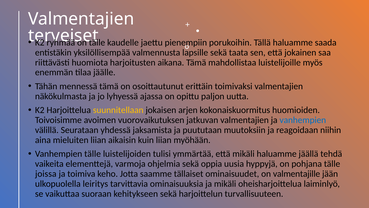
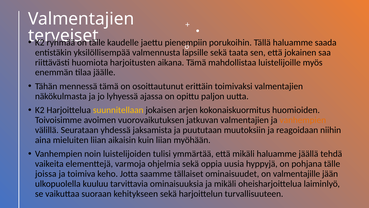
vanhempien colour: blue -> orange (303, 120)
Vanhempien tälle: tälle -> noin (93, 154)
leiritys: leiritys -> kuuluu (95, 183)
